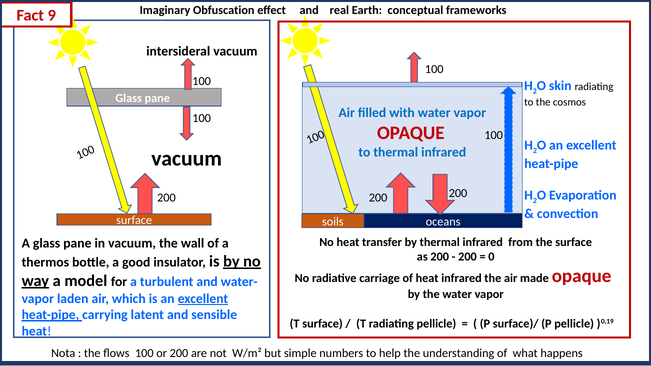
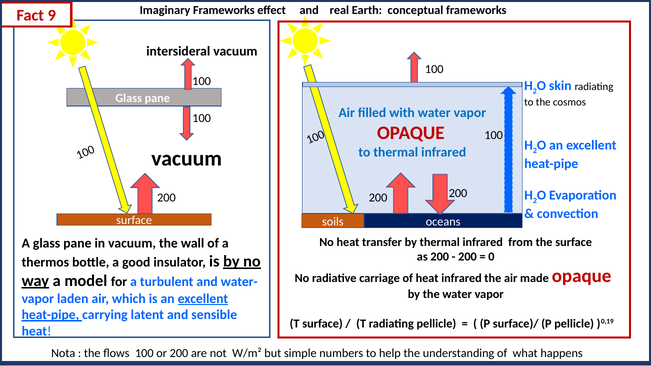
Imaginary Obfuscation: Obfuscation -> Frameworks (224, 10)
